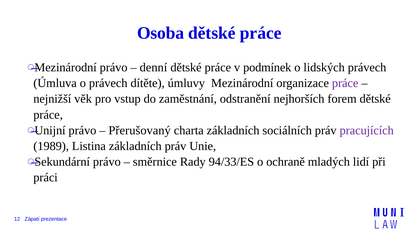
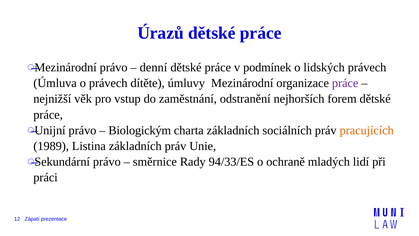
Osoba: Osoba -> Úrazů (161, 33)
Přerušovaný: Přerušovaný -> Biologickým (140, 130)
pracujících colour: purple -> orange (367, 130)
